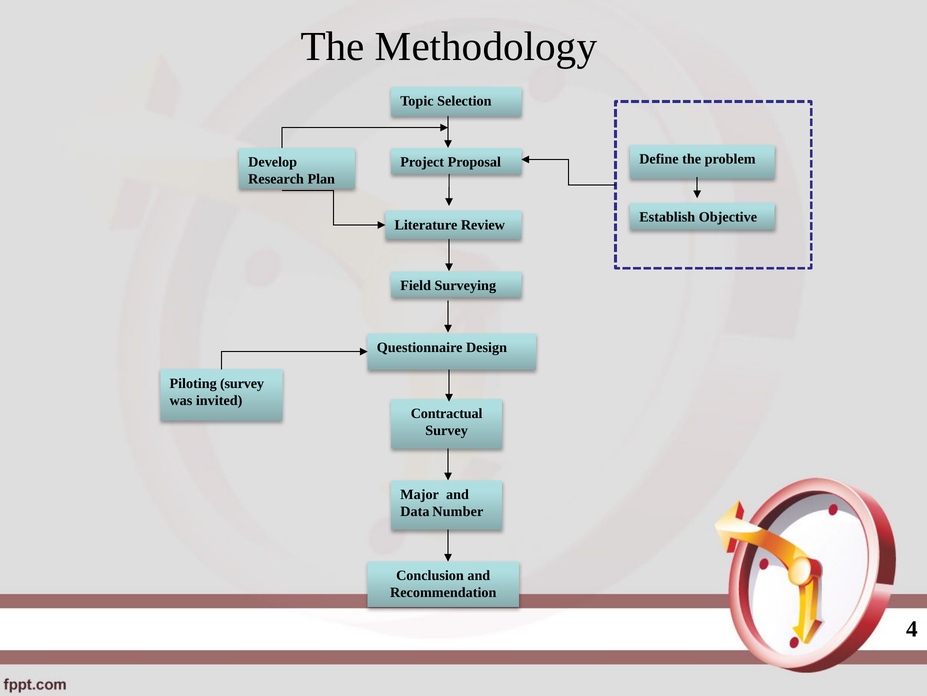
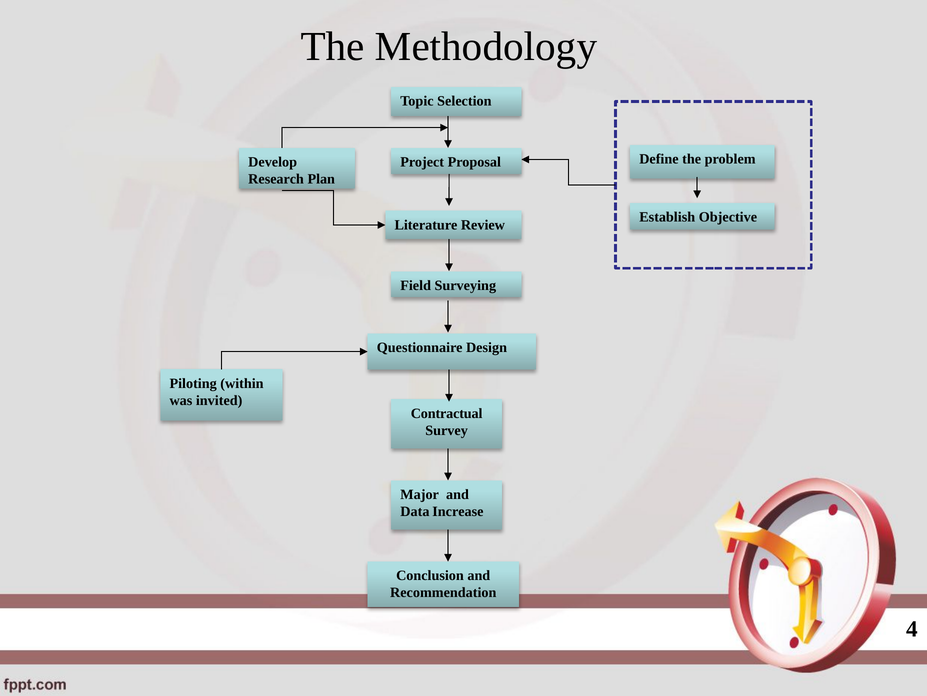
Piloting survey: survey -> within (242, 383)
Number: Number -> Increase (458, 511)
